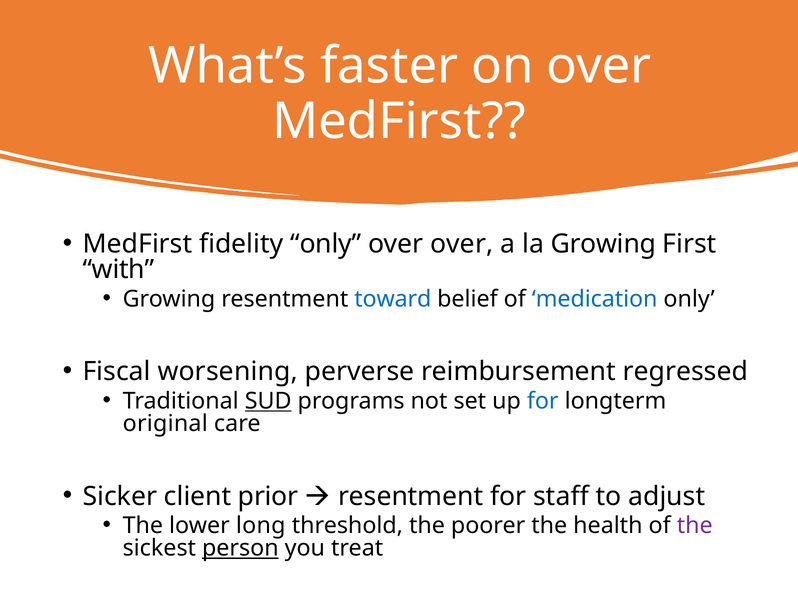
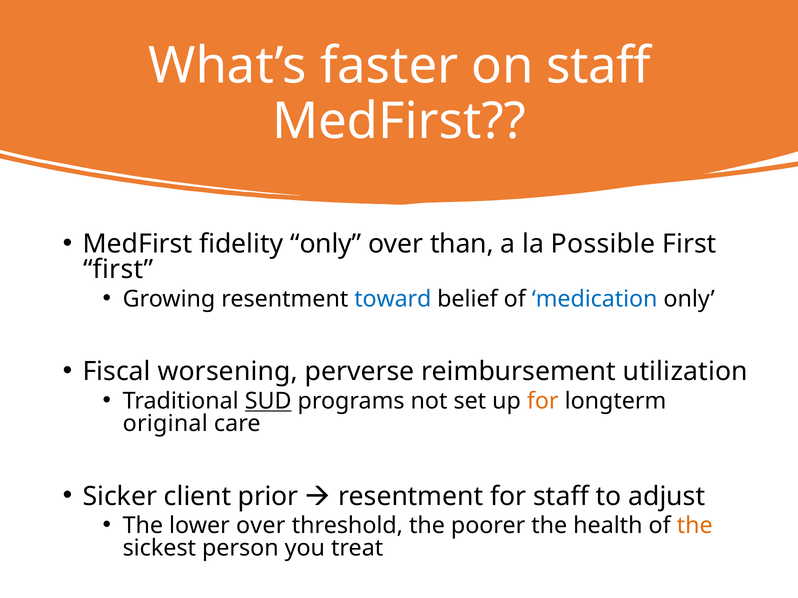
on over: over -> staff (599, 66)
over over: over -> than (462, 244)
la Growing: Growing -> Possible (603, 244)
with: with -> first (118, 270)
regressed: regressed -> utilization (685, 372)
for colour: blue -> orange (543, 401)
lower long: long -> over (261, 526)
the colour: purple -> orange (695, 526)
person underline: present -> none (240, 549)
